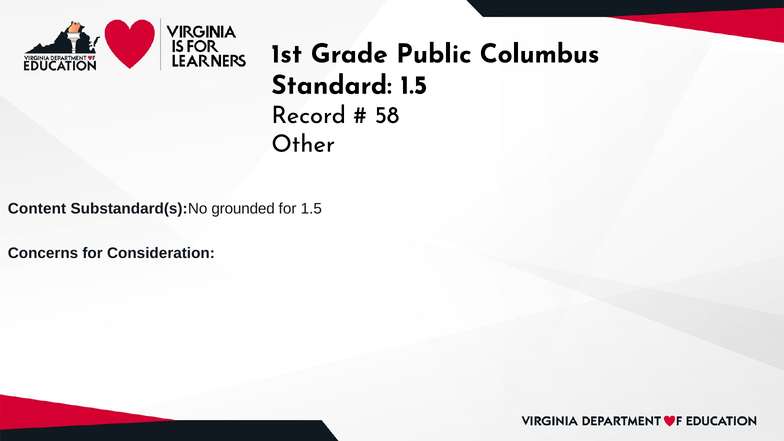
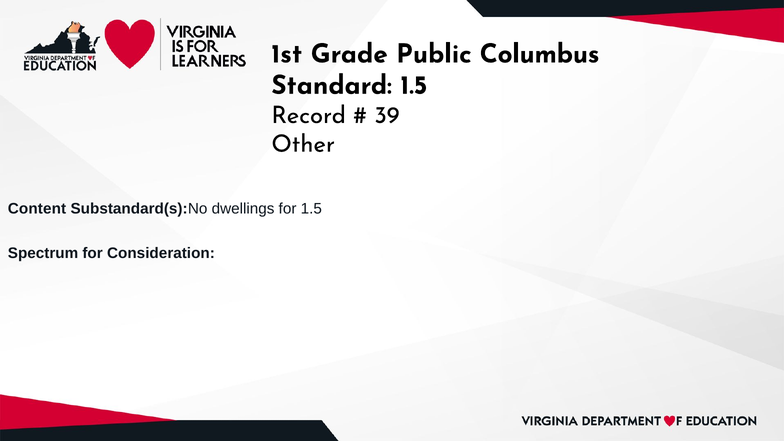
58: 58 -> 39 (387, 115)
grounded: grounded -> dwellings (243, 209)
Concerns: Concerns -> Spectrum (43, 253)
